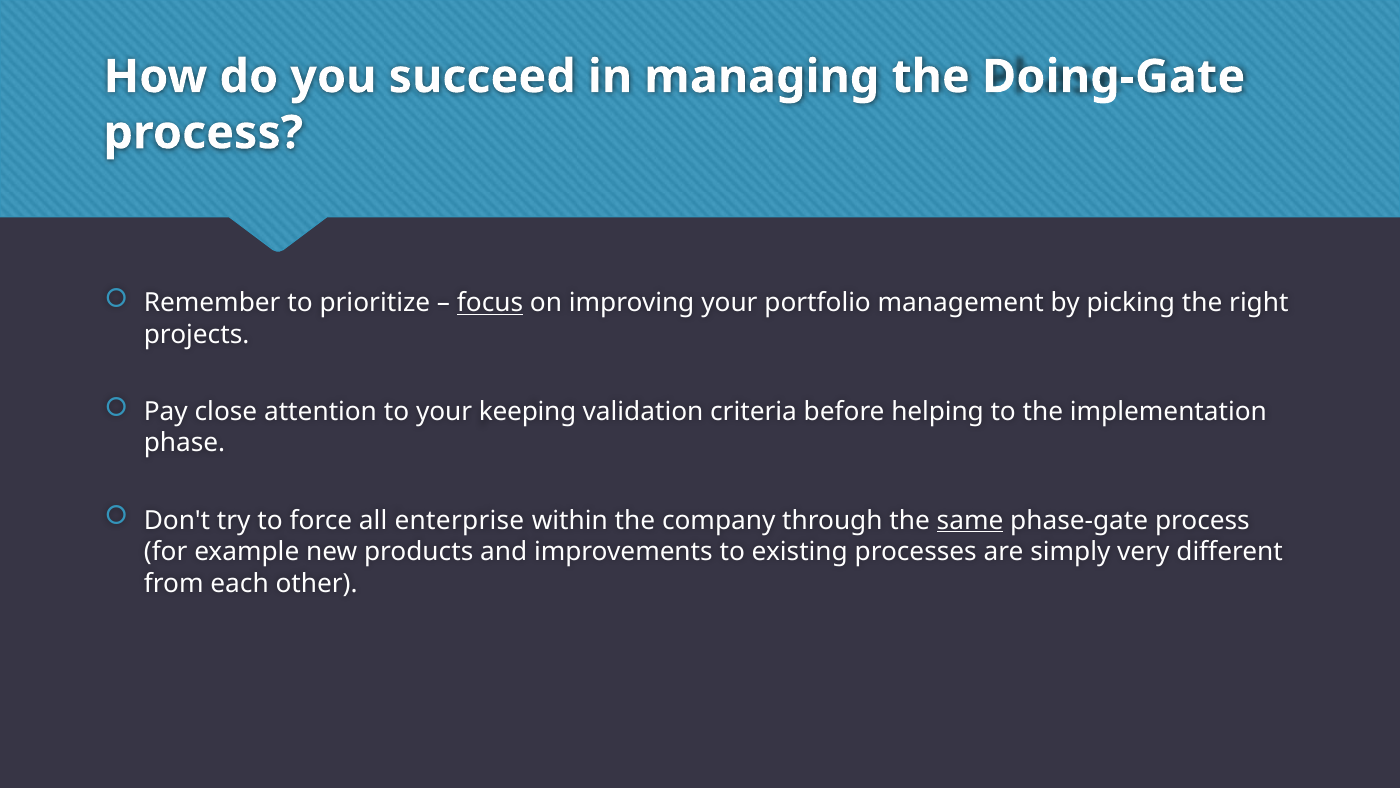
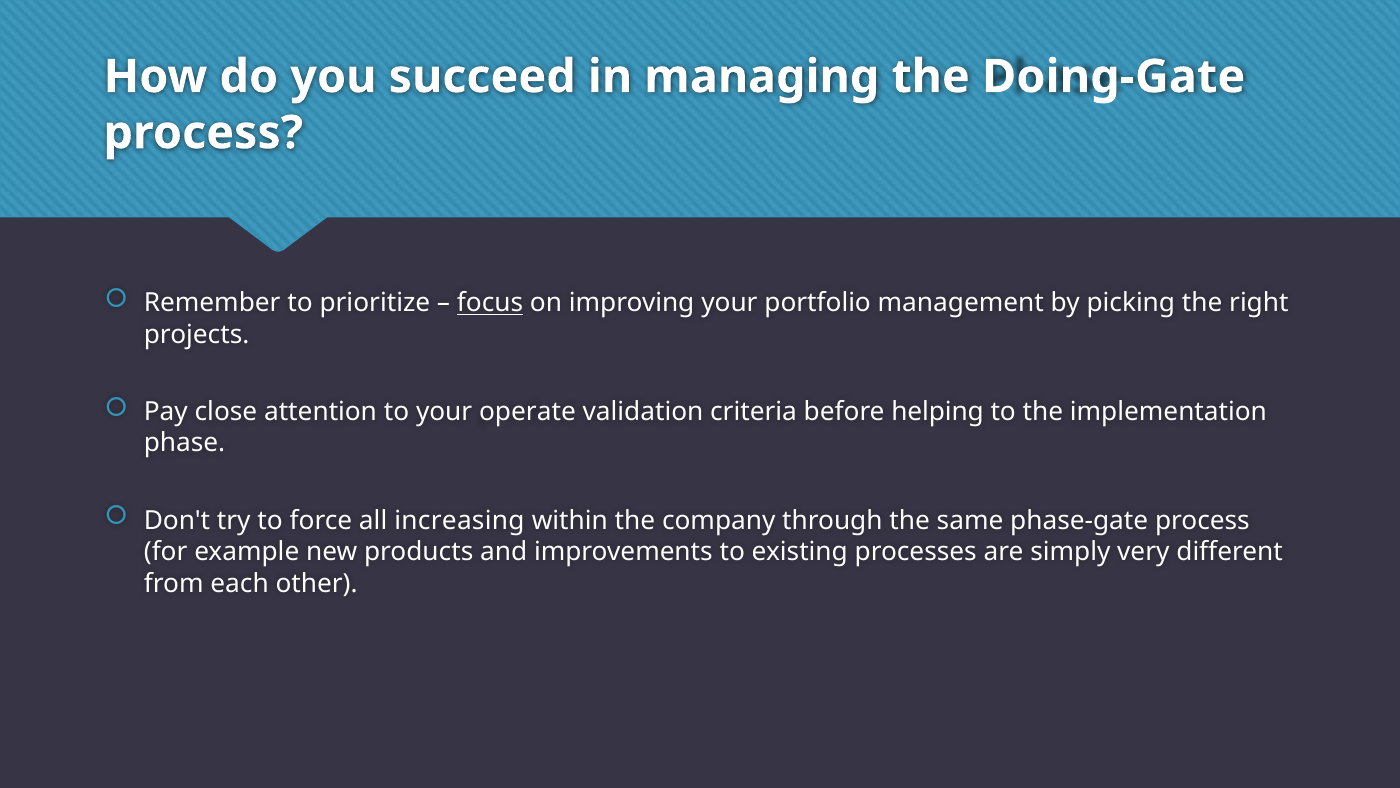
keeping: keeping -> operate (527, 411)
enterprise: enterprise -> increasing (459, 520)
same underline: present -> none (970, 520)
